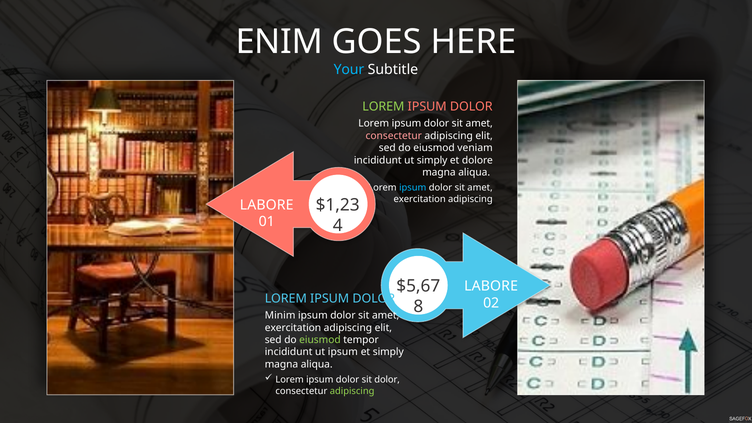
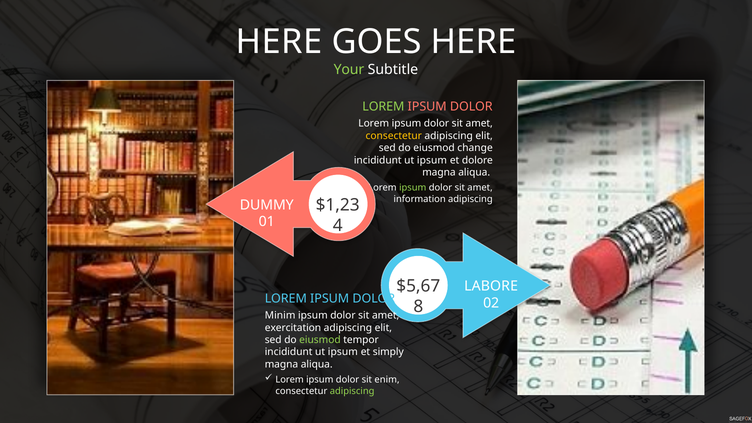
ENIM: ENIM -> HERE (279, 42)
Your colour: light blue -> light green (349, 69)
consectetur colour: pink -> yellow (394, 136)
veniam: veniam -> change (475, 148)
simply: simply -> ipsum (432, 160)
ipsum colour: light blue -> light green (413, 188)
exercitation: exercitation -> information (420, 199)
LABORE: LABORE -> DUMMY (267, 205)
sit dolor: dolor -> enim (387, 380)
